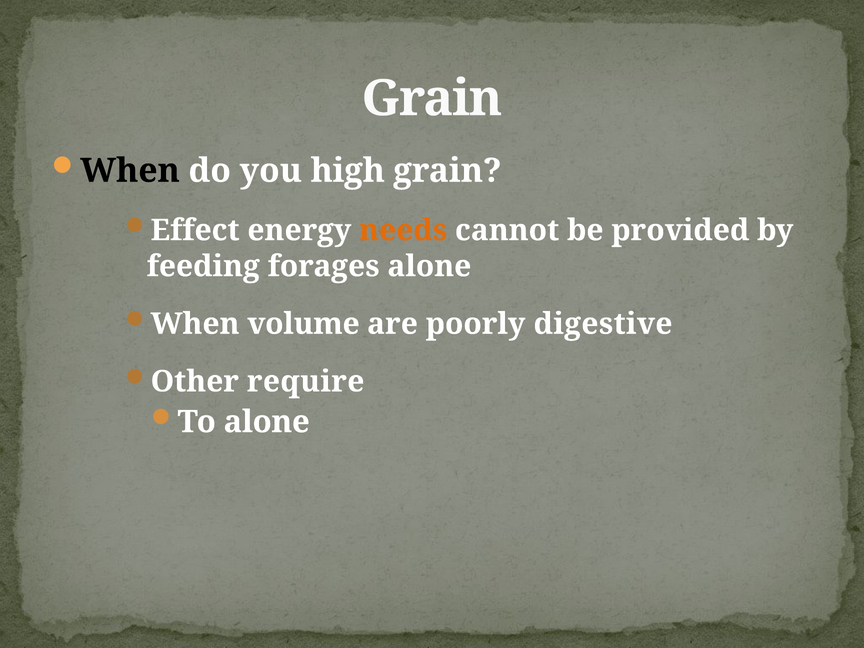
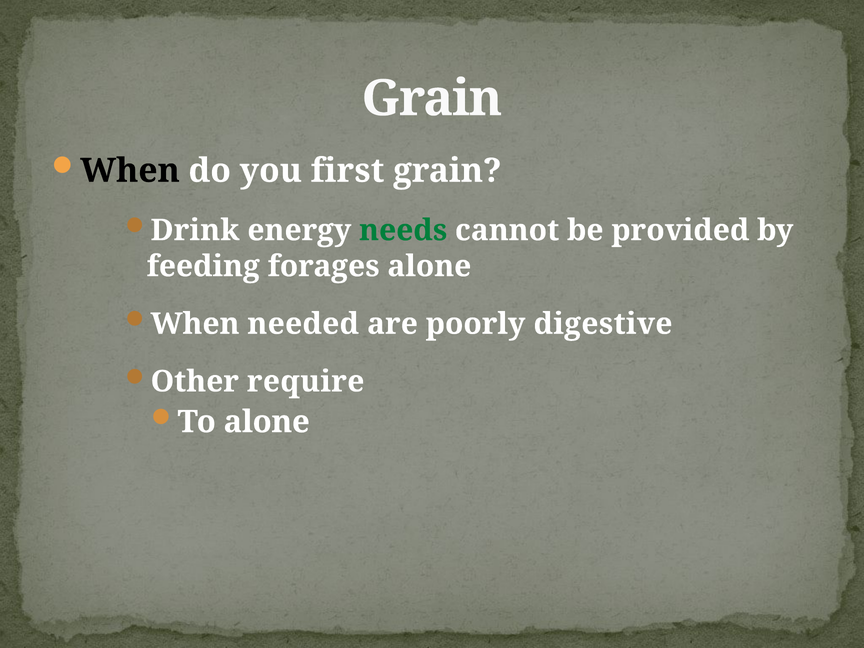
high: high -> first (348, 171)
Effect: Effect -> Drink (195, 230)
needs colour: orange -> green (403, 230)
volume: volume -> needed (303, 324)
